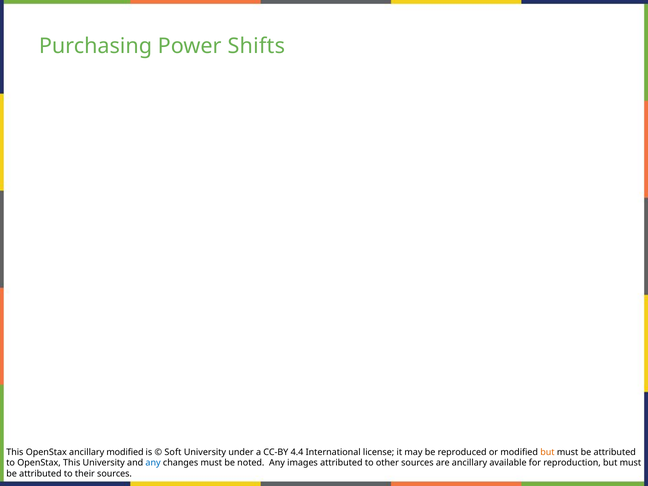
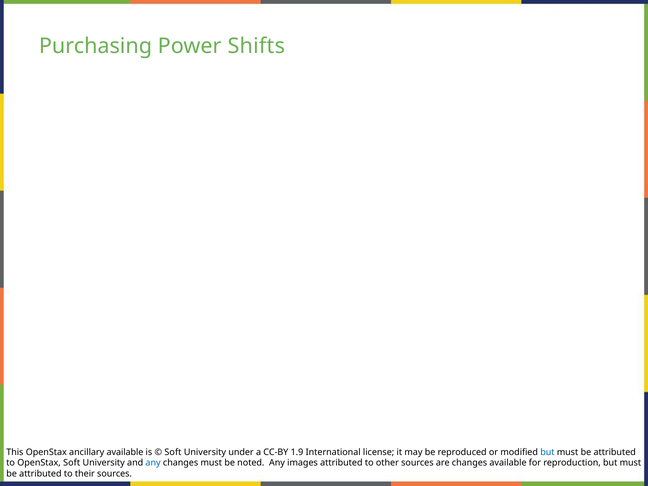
ancillary modified: modified -> available (125, 452)
4.4: 4.4 -> 1.9 (297, 452)
but colour: orange -> blue (547, 452)
OpenStax This: This -> Soft (72, 463)
are ancillary: ancillary -> changes (470, 463)
